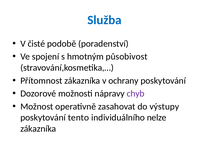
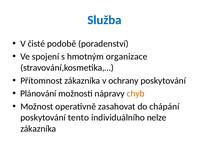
působivost: působivost -> organizace (127, 57)
Dozorové: Dozorové -> Plánování (38, 94)
chyb colour: purple -> orange (136, 94)
výstupy: výstupy -> chápání (164, 107)
